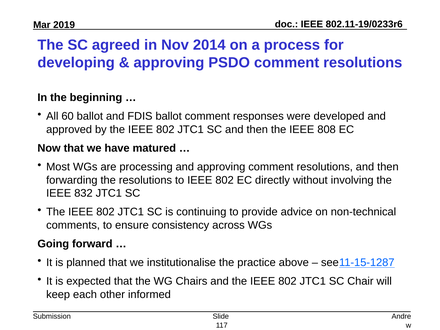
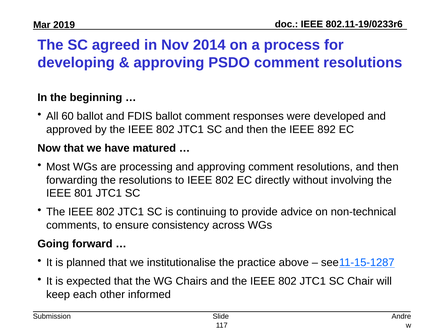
808: 808 -> 892 (327, 129)
832: 832 -> 801 (83, 193)
